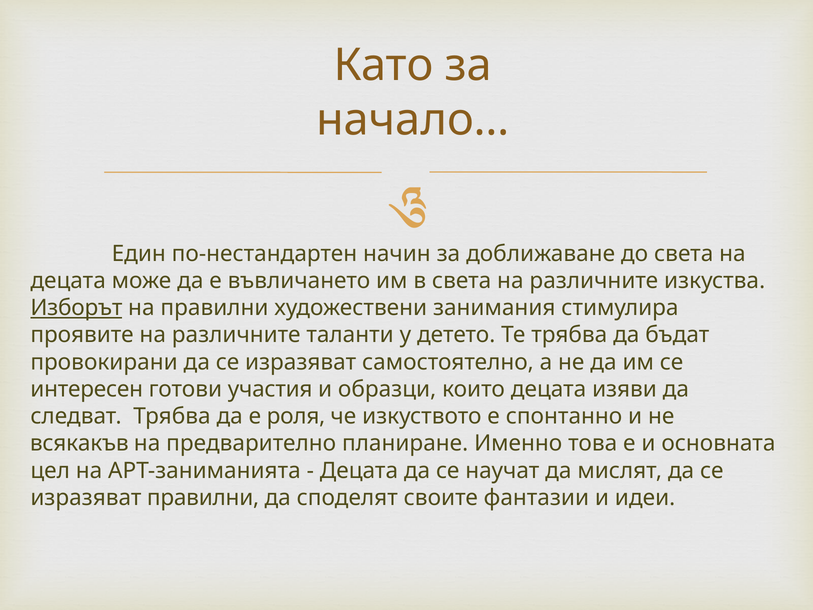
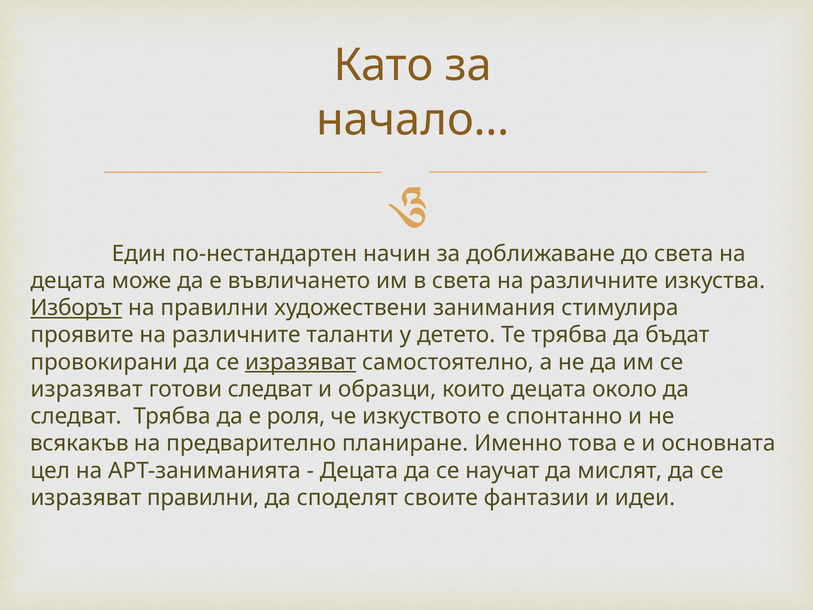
изразяват underline: none -> present (301, 362)
интересен: интересен -> изразяват (87, 389)
готови участия: участия -> следват (270, 389)
изяви: изяви -> около (625, 389)
